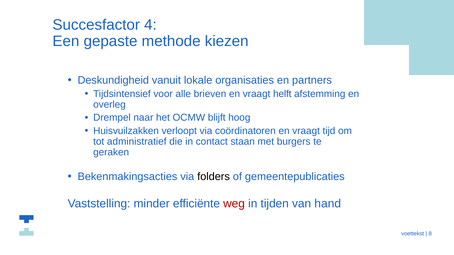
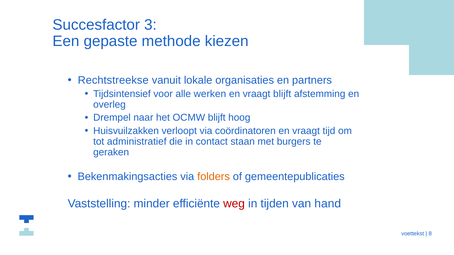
4: 4 -> 3 (150, 25)
Deskundigheid: Deskundigheid -> Rechtstreekse (113, 80)
brieven: brieven -> werken (210, 94)
vraagt helft: helft -> blijft (282, 94)
folders colour: black -> orange (214, 177)
